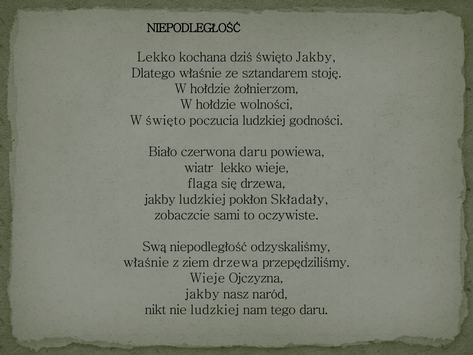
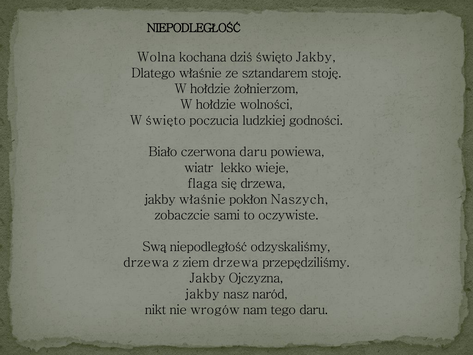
Lekko: Lekko -> Wolna (156, 57)
jakby ludzkiej: ludzkiej -> właśnie (202, 199)
Składały: Składały -> Naszych (300, 199)
właśnie: właśnie -> drzewa (146, 262)
Wieje: Wieje -> Jakby (207, 278)
nie ludzkiej: ludzkiej -> wrogów (215, 310)
